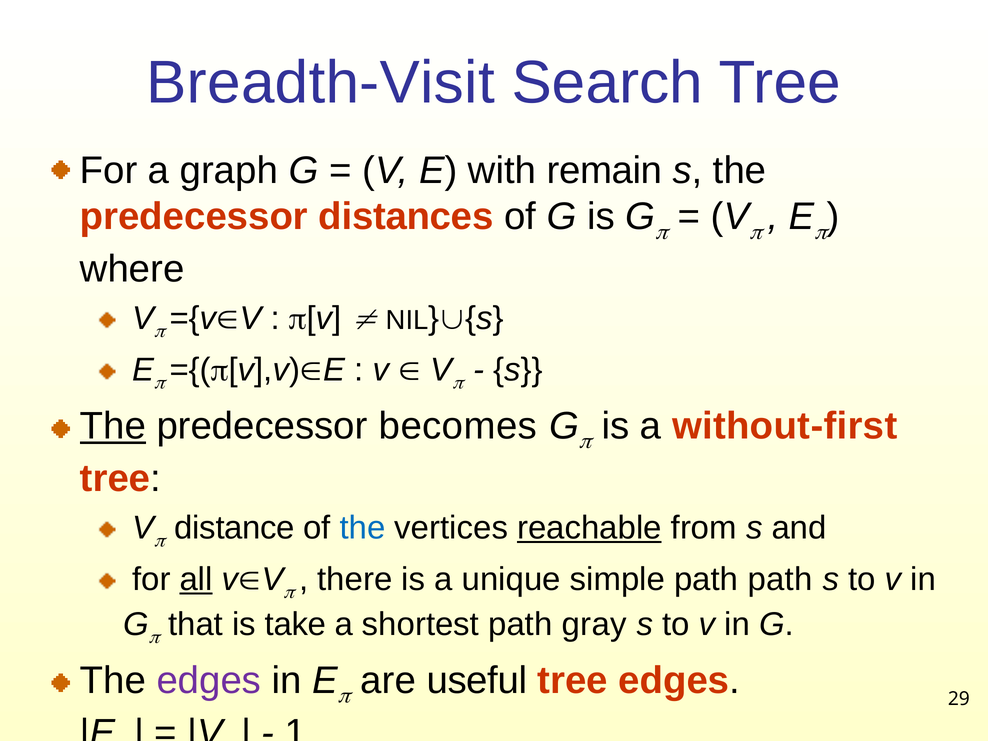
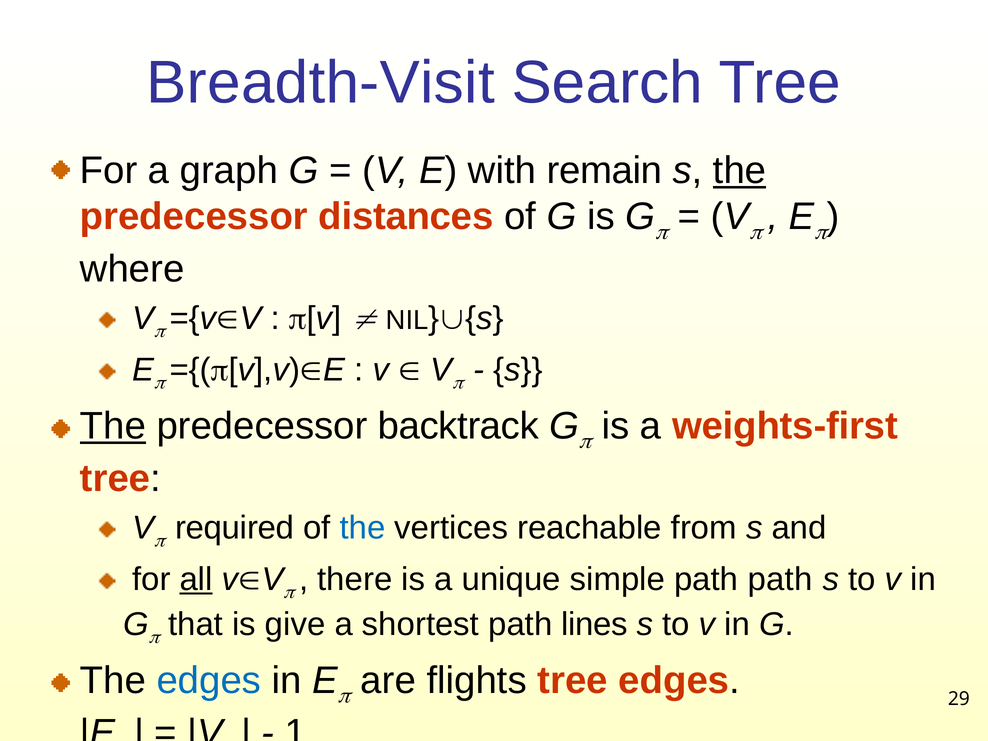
the underline: none -> present (740, 171)
becomes: becomes -> backtrack (458, 426)
without-first: without-first -> weights-first (785, 426)
distance: distance -> required (235, 528)
reachable underline: present -> none (589, 528)
take: take -> give (295, 624)
gray: gray -> lines (595, 624)
edges colour: purple -> blue (209, 681)
useful: useful -> flights (477, 681)
